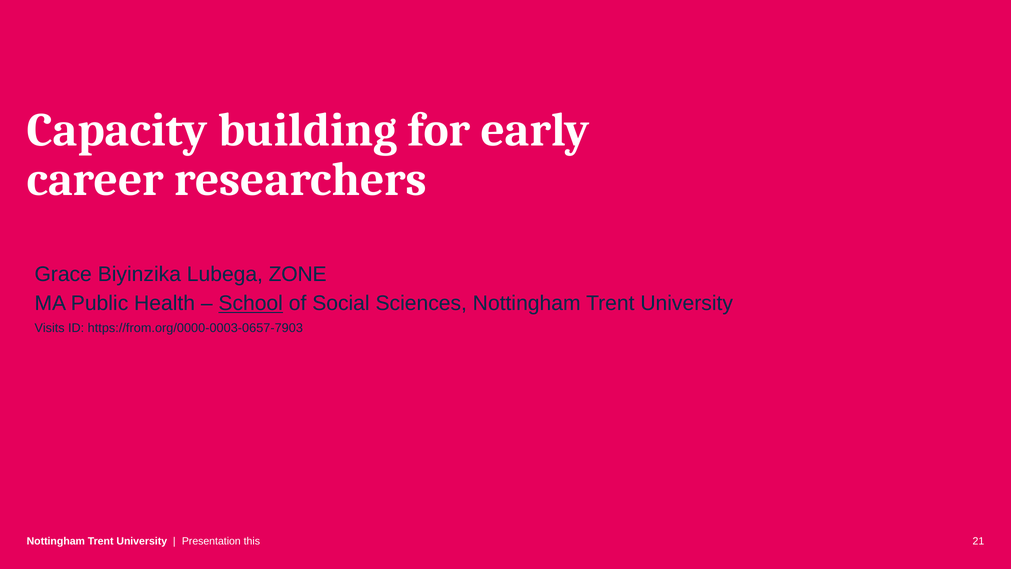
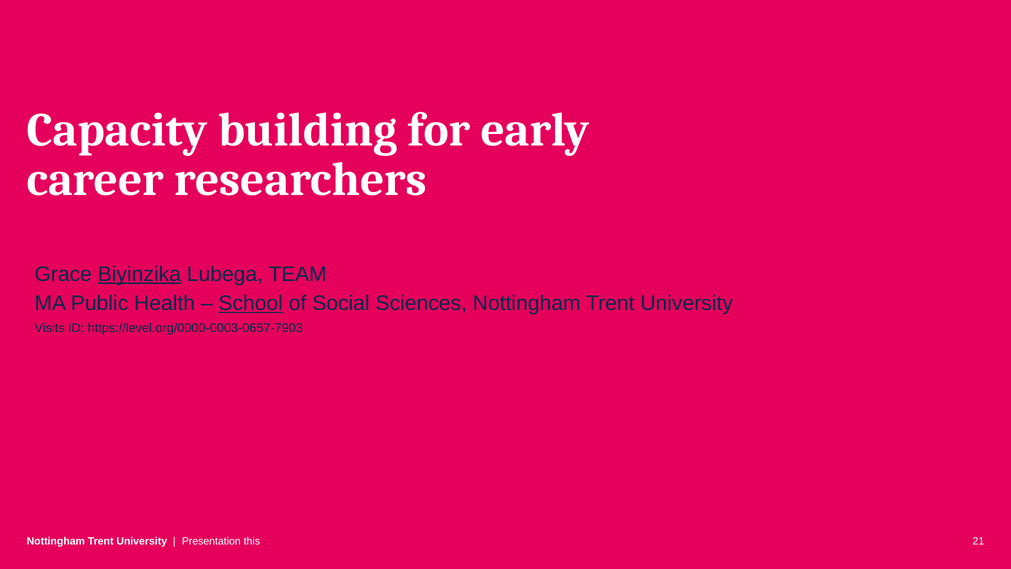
Biyinzika underline: none -> present (139, 274)
ZONE: ZONE -> TEAM (298, 274)
https://from.org/0000-0003-0657-7903: https://from.org/0000-0003-0657-7903 -> https://level.org/0000-0003-0657-7903 (195, 328)
